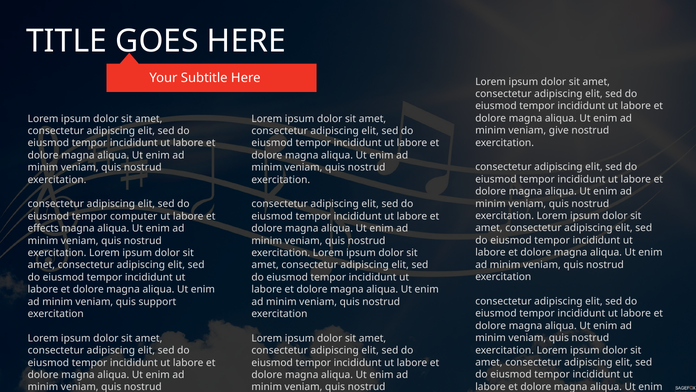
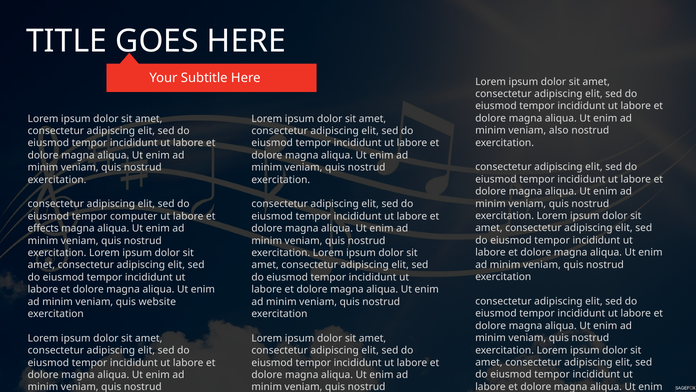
give: give -> also (559, 130)
support: support -> website (157, 301)
